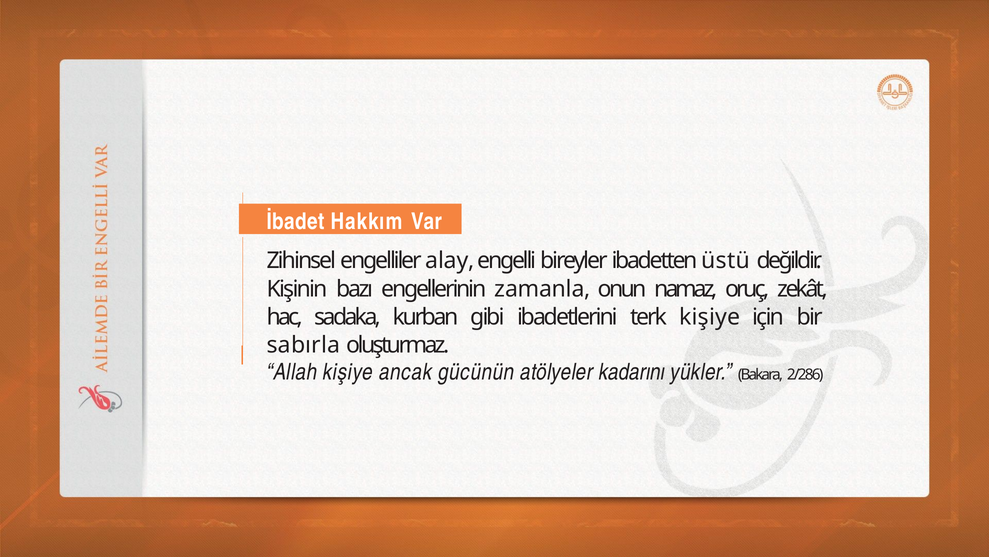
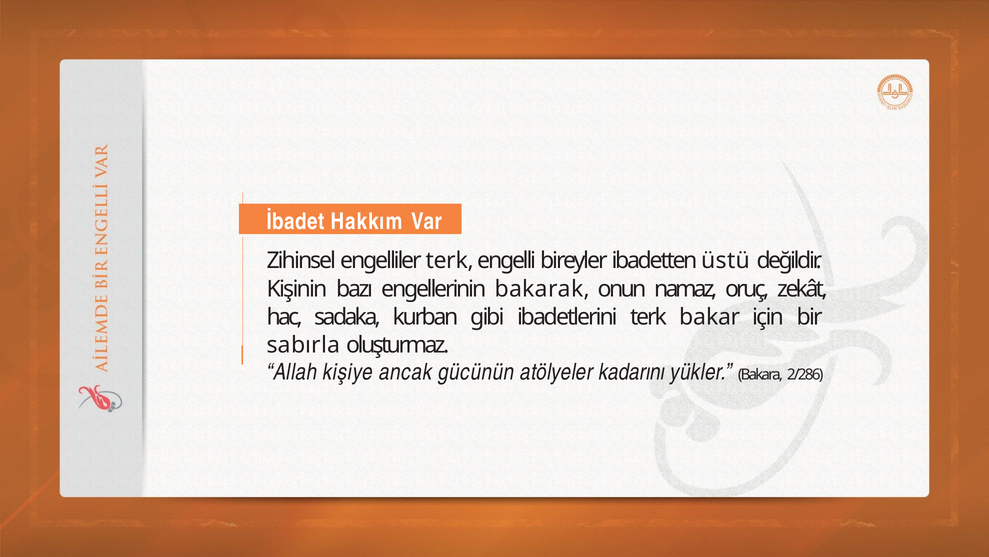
engelliler alay: alay -> terk (450, 260)
zamanla: zamanla -> bakarak (542, 289)
terk kişiye: kişiye -> bakar (710, 317)
